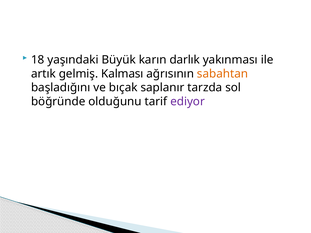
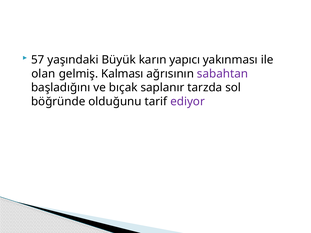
18: 18 -> 57 (38, 60)
darlık: darlık -> yapıcı (185, 60)
artık: artık -> olan (43, 74)
sabahtan colour: orange -> purple (223, 74)
